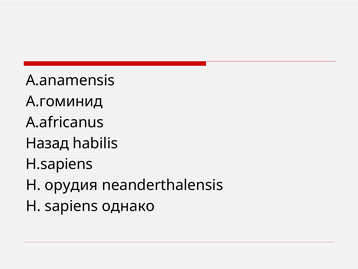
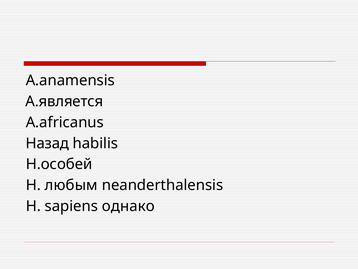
A.гоминид: A.гоминид -> A.является (64, 101)
H.sapiens: H.sapiens -> H.особей (59, 164)
орудия: орудия -> любым (71, 185)
